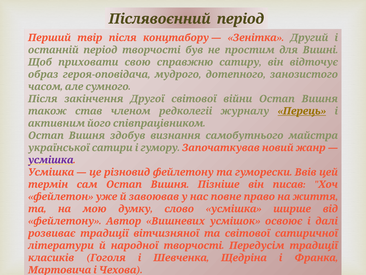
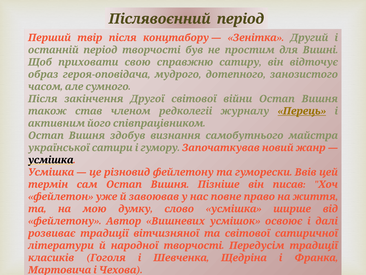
усмішка colour: purple -> black (51, 160)
